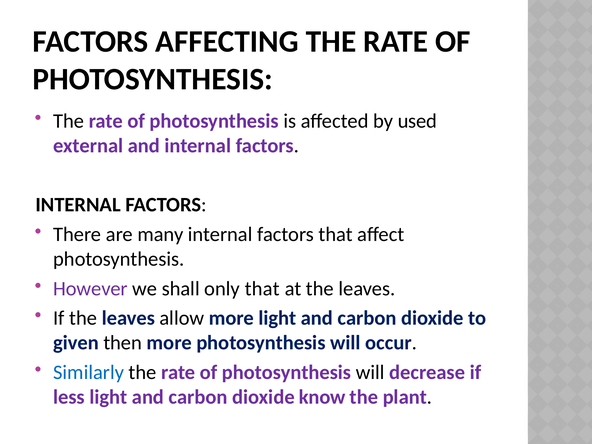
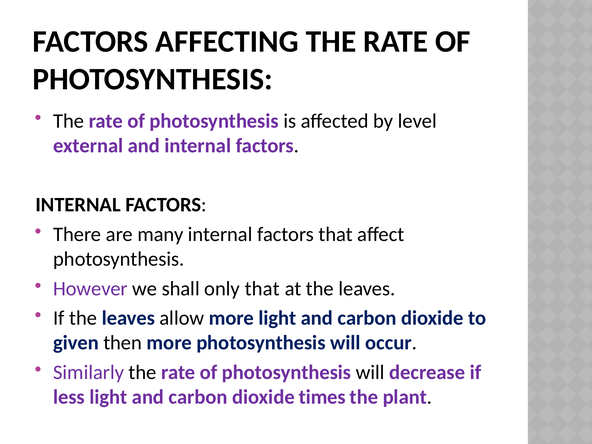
used: used -> level (417, 121)
Similarly colour: blue -> purple (89, 372)
know: know -> times (322, 397)
